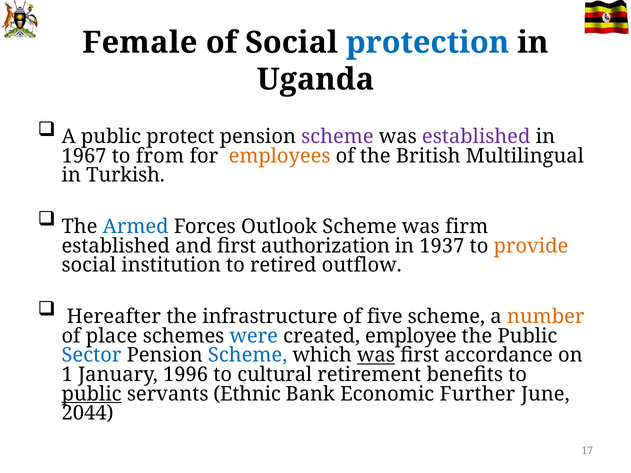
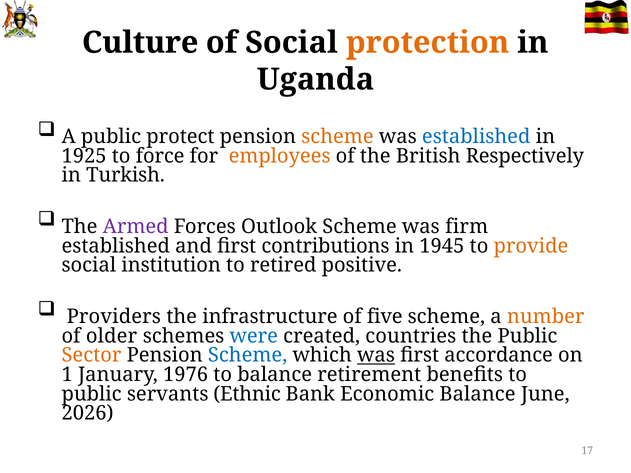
Female: Female -> Culture (140, 43)
protection colour: blue -> orange (428, 43)
scheme colour: purple -> orange (337, 137)
established colour: purple -> blue (476, 137)
1967: 1967 -> 1925 (84, 156)
from: from -> force (160, 156)
Multilingual: Multilingual -> Respectively (525, 156)
Armed colour: blue -> purple (136, 227)
authorization: authorization -> contributions (325, 246)
1937: 1937 -> 1945 (442, 246)
outflow: outflow -> positive (362, 265)
Hereafter: Hereafter -> Providers (114, 317)
place: place -> older (112, 336)
employee: employee -> countries (411, 336)
Sector colour: blue -> orange (91, 355)
1996: 1996 -> 1976 (186, 375)
to cultural: cultural -> balance (275, 375)
public underline: present -> none (92, 394)
Economic Further: Further -> Balance (478, 394)
2044: 2044 -> 2026 (88, 413)
